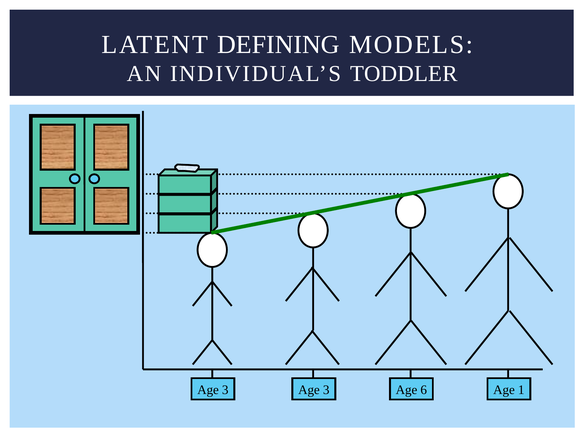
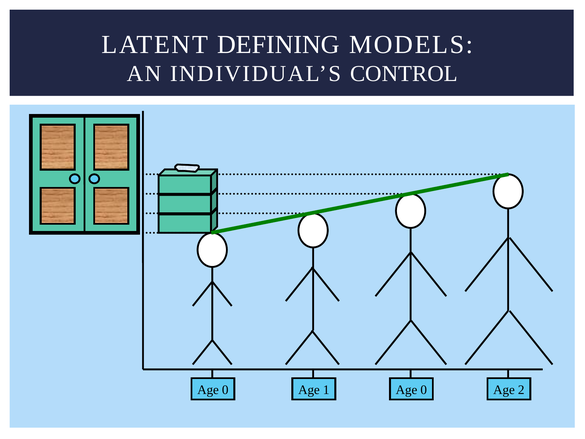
TODDLER: TODDLER -> CONTROL (404, 74)
3: 3 -> 0 (225, 390)
3: 3 -> 1 (326, 390)
6: 6 -> 0 (424, 390)
1: 1 -> 2 (521, 390)
